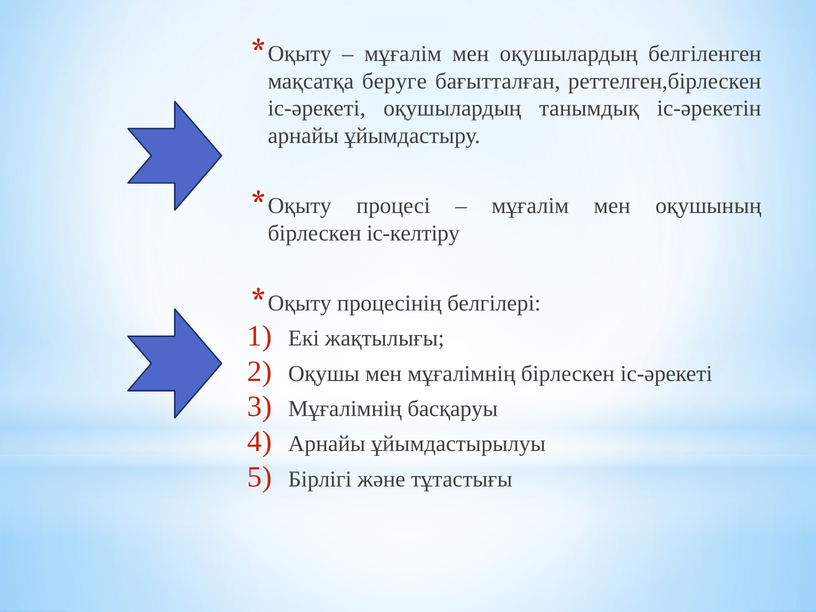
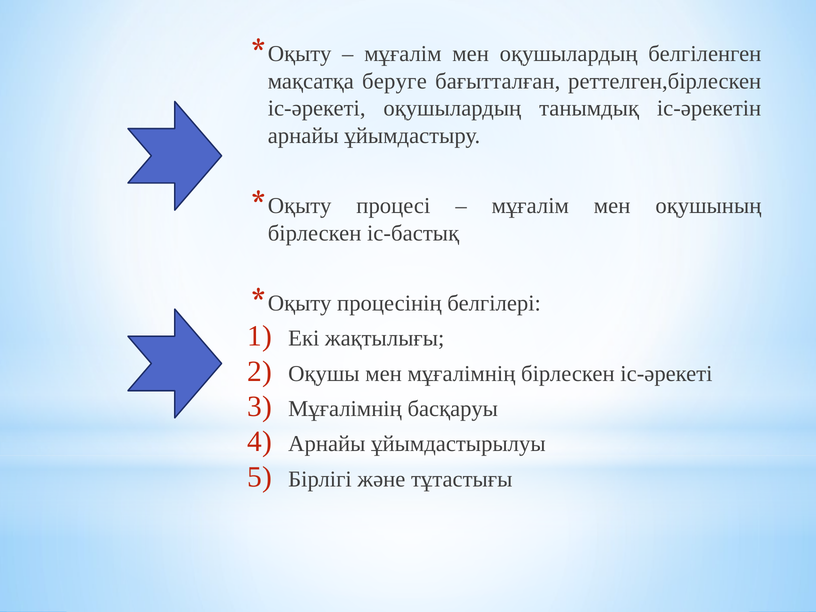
іс-келтіру: іс-келтіру -> іс-бастық (413, 233)
